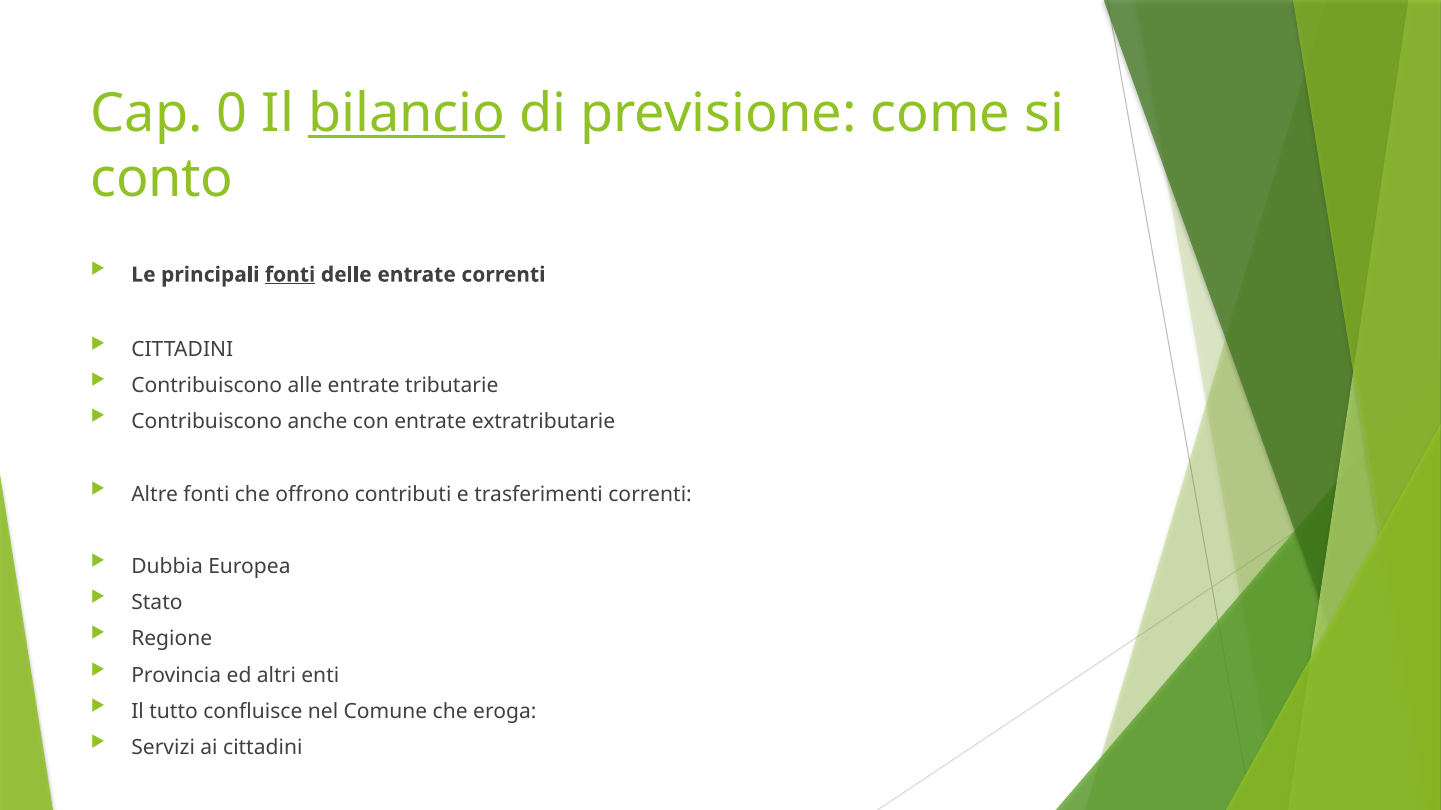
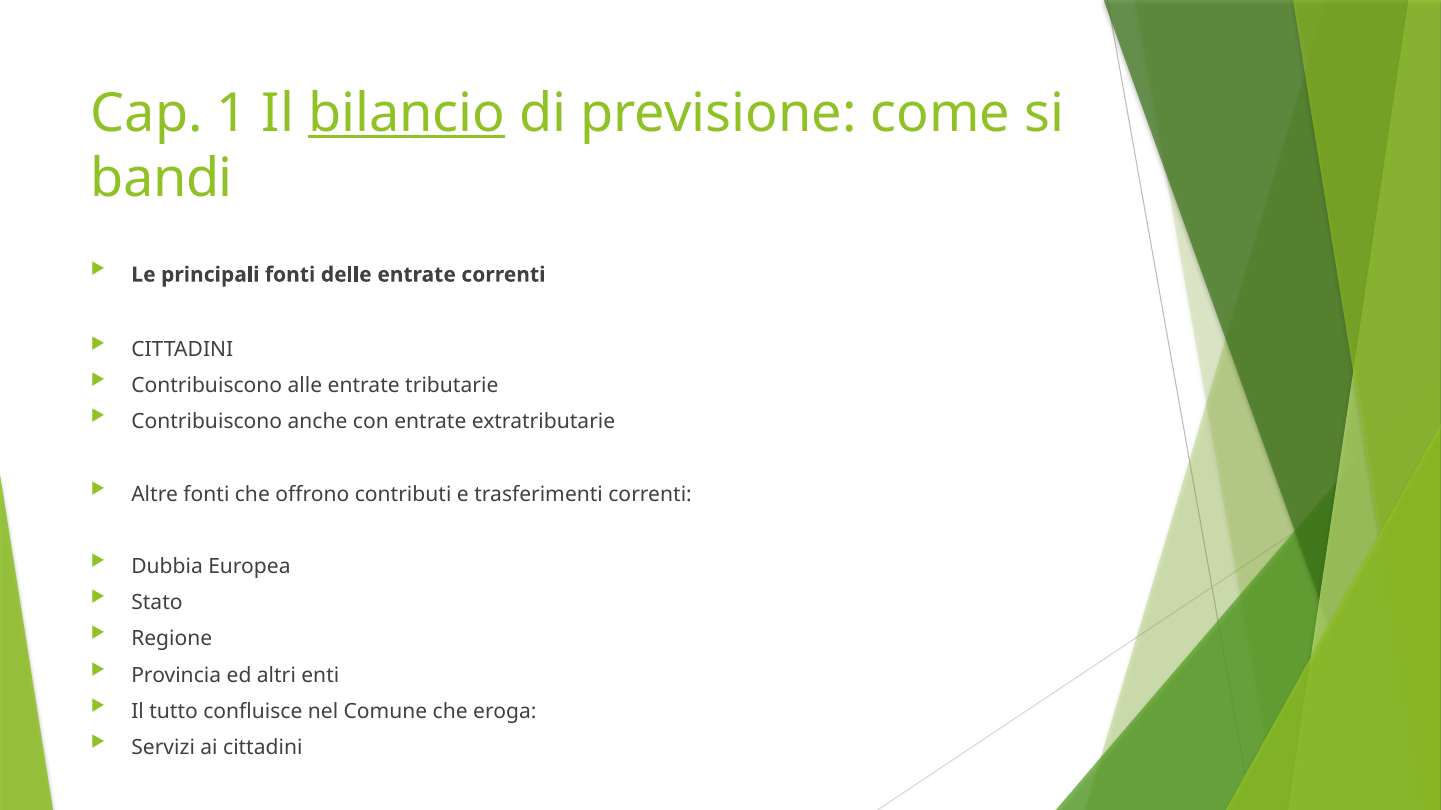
0: 0 -> 1 (232, 114)
conto: conto -> bandi (162, 178)
fonti underline: present -> none (290, 275)
